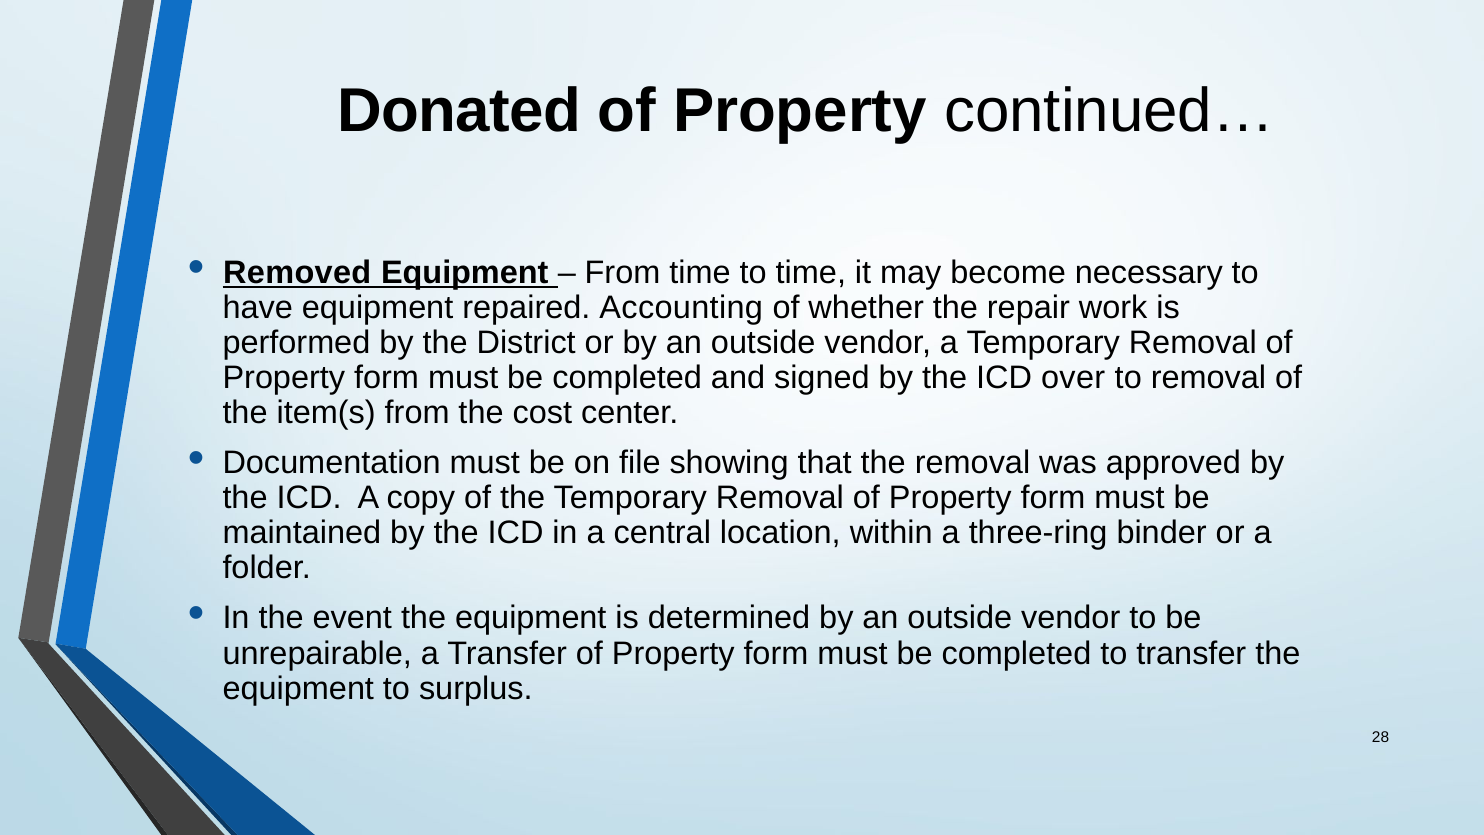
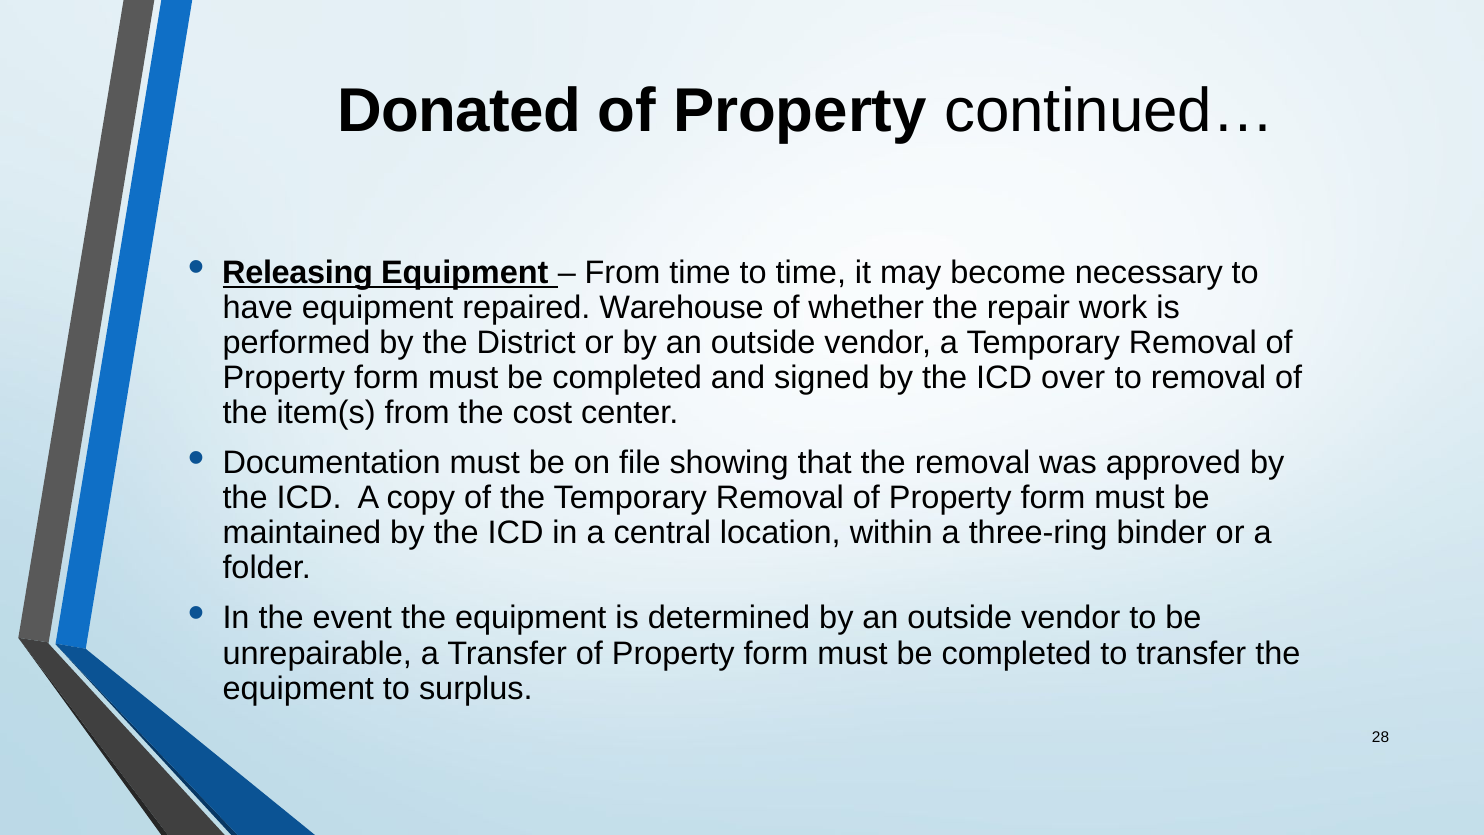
Removed: Removed -> Releasing (298, 273)
Accounting: Accounting -> Warehouse (682, 308)
